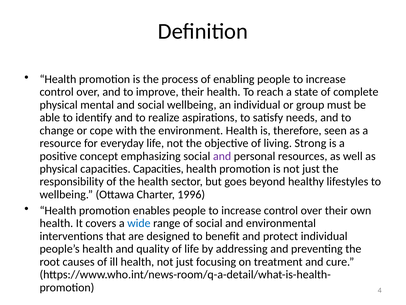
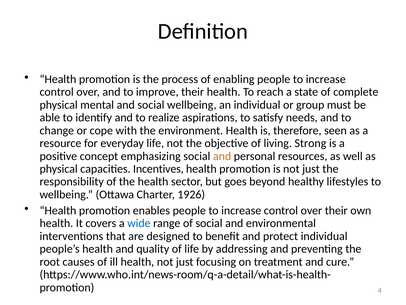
and colour: purple -> orange (222, 156)
capacities Capacities: Capacities -> Incentives (158, 169)
1996: 1996 -> 1926 (191, 194)
